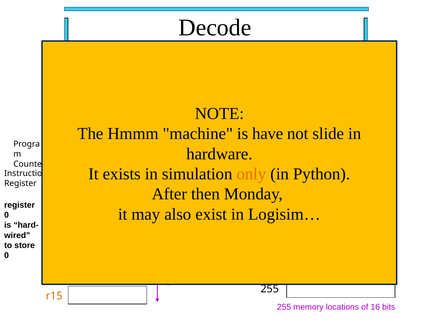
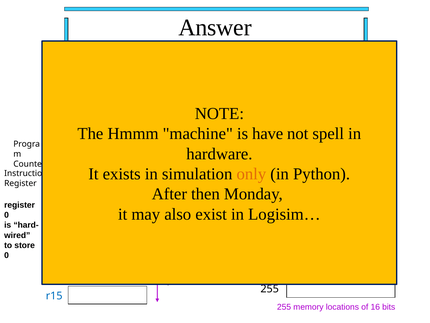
Decode: Decode -> Answer (215, 27)
slide: slide -> spell (328, 134)
r15 colour: orange -> blue (54, 295)
